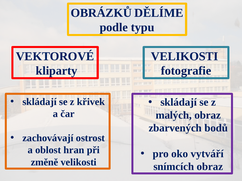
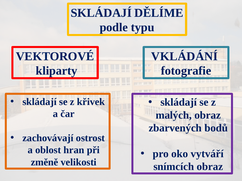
OBRÁZKŮ: OBRÁZKŮ -> SKLÁDAJÍ (101, 13)
VELIKOSTI: VELIKOSTI -> VKLÁDÁNÍ (185, 56)
